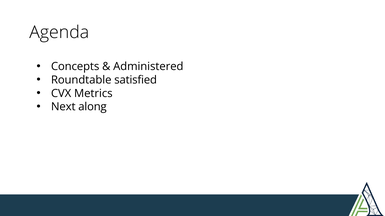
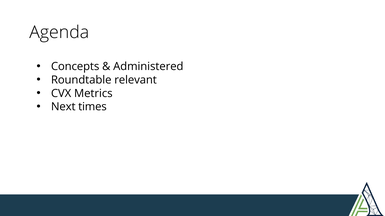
satisfied: satisfied -> relevant (136, 80)
along: along -> times (92, 107)
